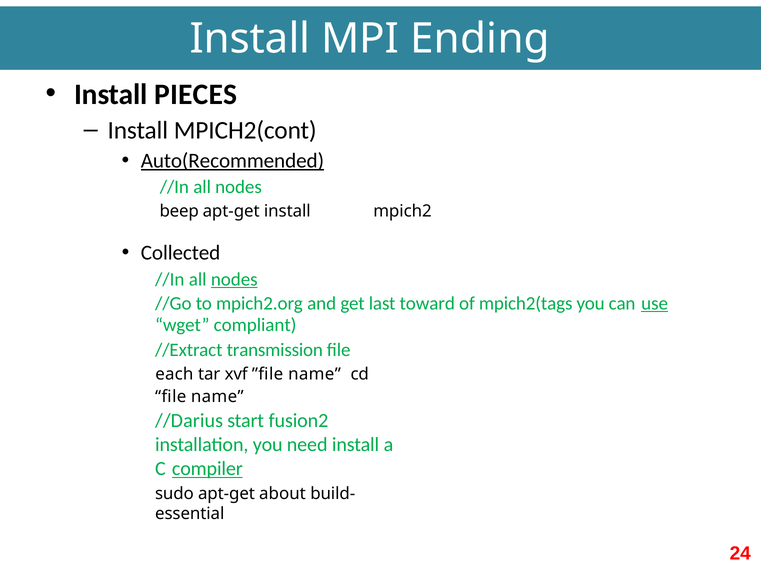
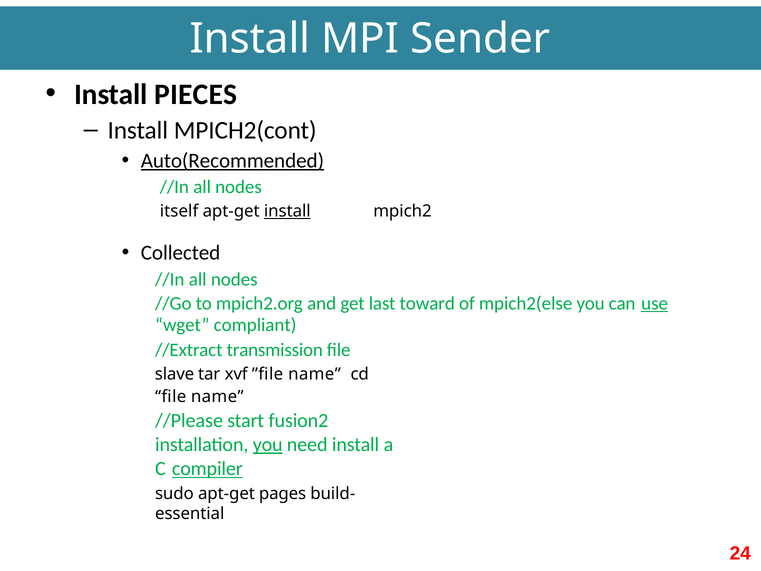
Ending: Ending -> Sender (480, 39)
beep: beep -> itself (179, 211)
install underline: none -> present (287, 211)
nodes underline: present -> none (234, 279)
mpich2(tags: mpich2(tags -> mpich2(else (526, 303)
each: each -> slave (175, 374)
//Darius: //Darius -> //Please (189, 420)
you underline: none -> present (268, 444)
about: about -> pages (283, 493)
